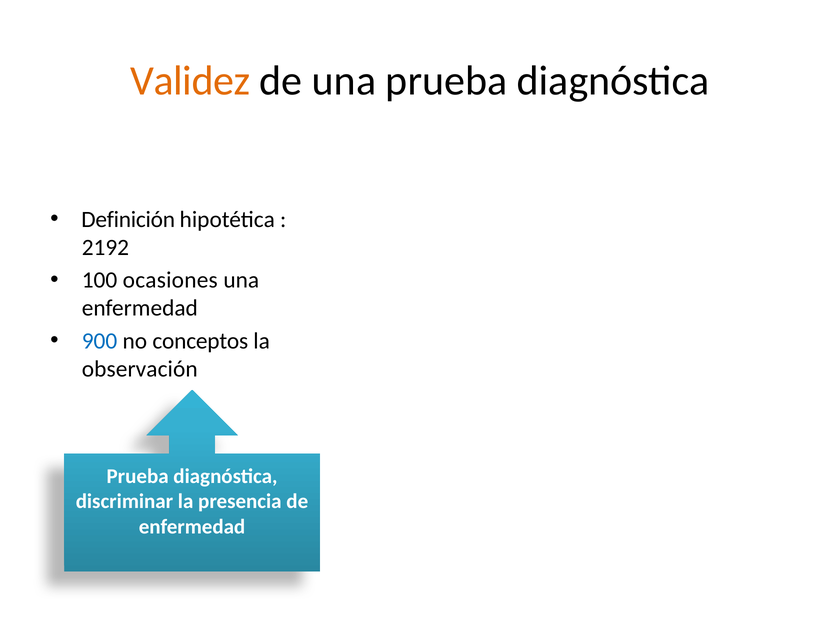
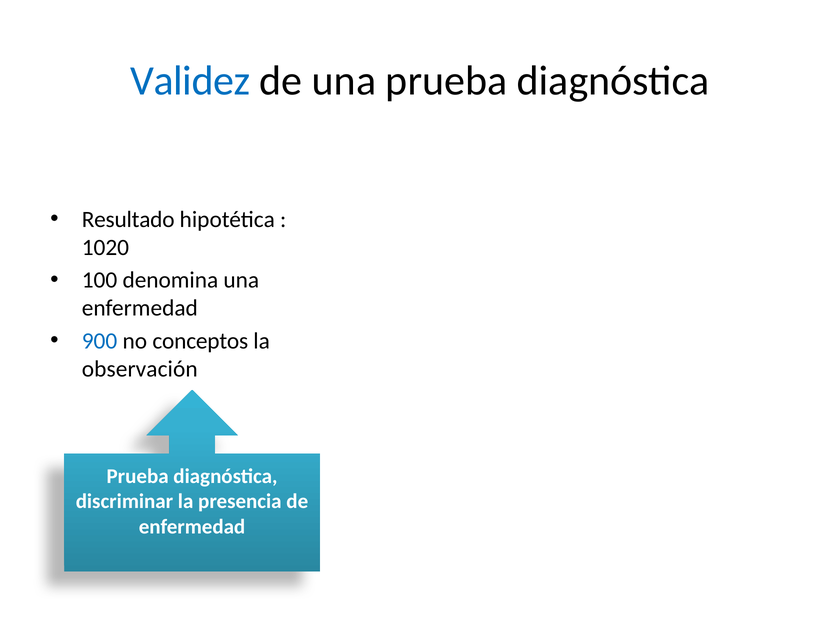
Validez colour: orange -> blue (190, 81)
Definición: Definición -> Resultado (128, 220)
2192: 2192 -> 1020 (105, 248)
ocasiones: ocasiones -> denomina (170, 280)
